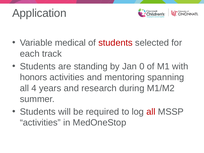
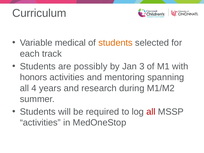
Application: Application -> Curriculum (39, 13)
students colour: red -> orange (116, 43)
standing: standing -> possibly (91, 66)
0: 0 -> 3 (142, 66)
